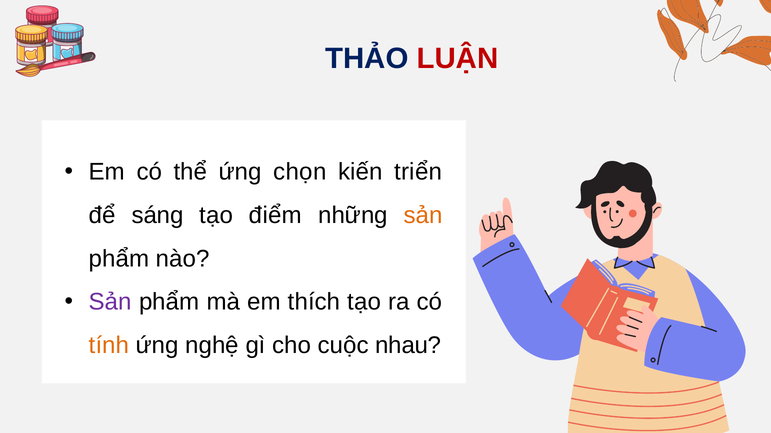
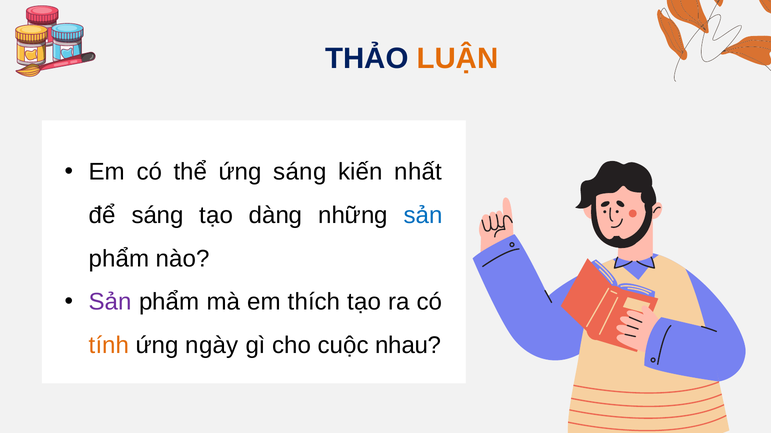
LUẬN colour: red -> orange (458, 59)
ứng chọn: chọn -> sáng (300, 172)
triển: triển -> nhất (418, 172)
điểm: điểm -> dàng (276, 216)
sản colour: orange -> blue (423, 216)
nghệ: nghệ -> ngày (212, 346)
